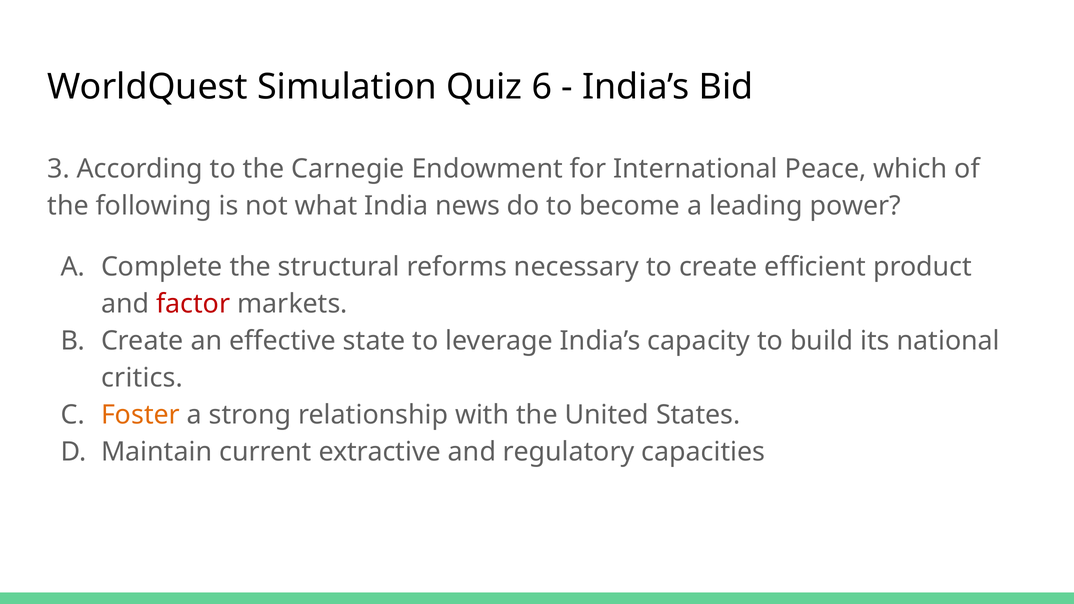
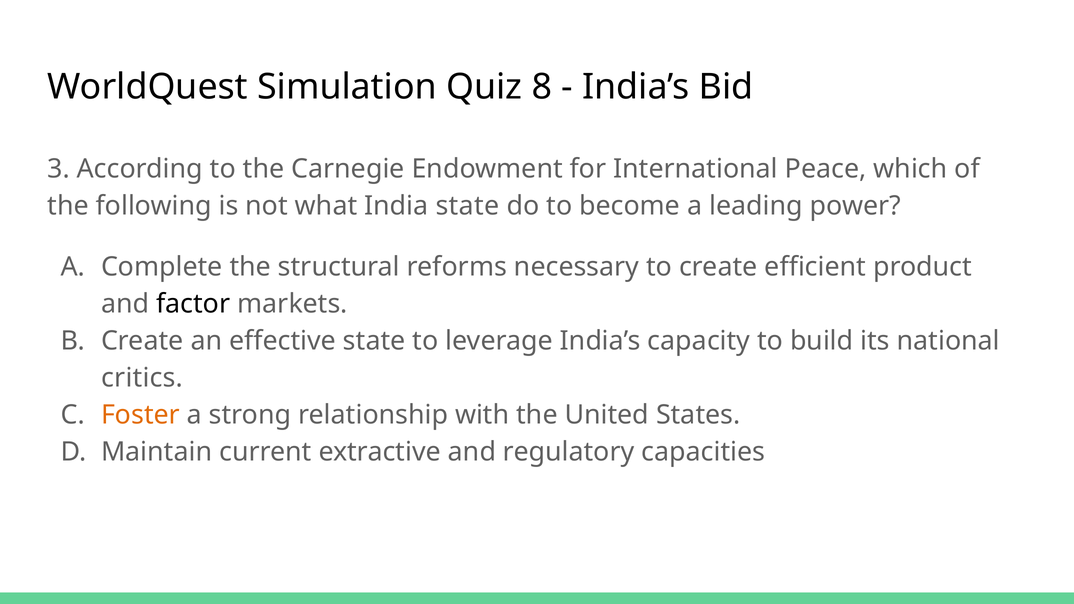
6: 6 -> 8 (542, 87)
India news: news -> state (467, 206)
factor colour: red -> black (193, 304)
